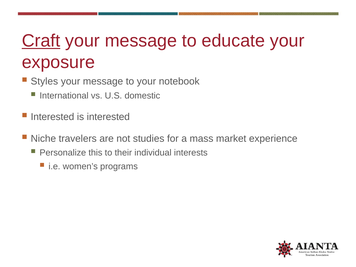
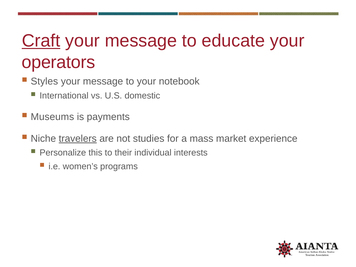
exposure: exposure -> operators (58, 62)
Interested: Interested -> Museums (52, 117)
is interested: interested -> payments (108, 117)
travelers underline: none -> present (78, 139)
